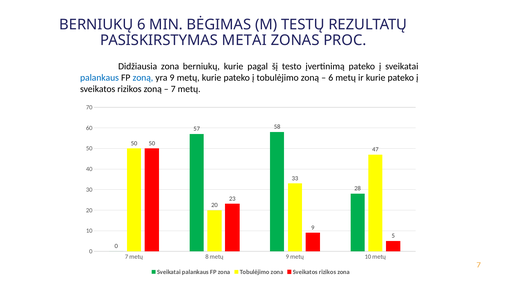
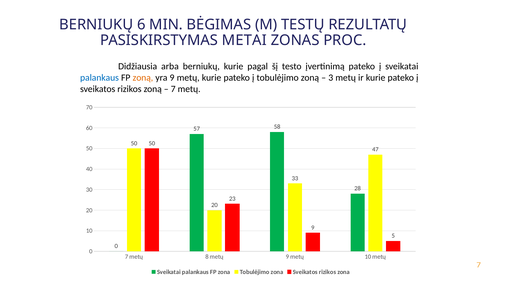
Didžiausia zona: zona -> arba (170, 66)
zoną colour: blue -> orange (143, 78)
6: 6 -> 3 (331, 78)
